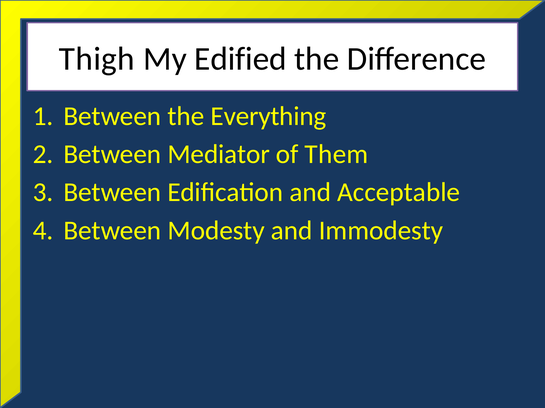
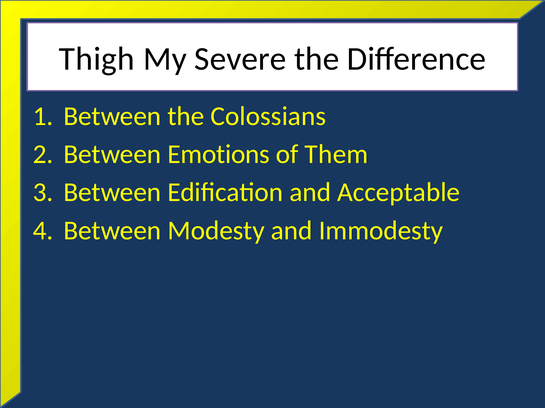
Edified: Edified -> Severe (240, 59)
Everything: Everything -> Colossians (268, 116)
Mediator: Mediator -> Emotions (219, 155)
